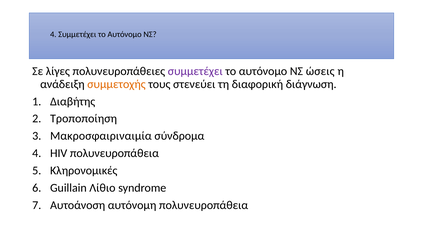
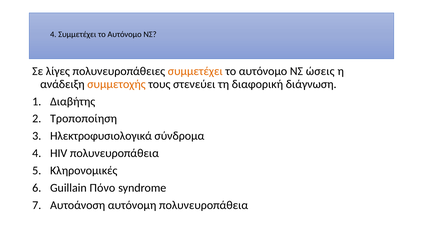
συμμετέχει colour: purple -> orange (195, 71)
Μακροσφαιριναιμία: Μακροσφαιριναιμία -> Ηλεκτροφυσιολογικά (101, 136)
Λίθιο: Λίθιο -> Πόνο (102, 188)
